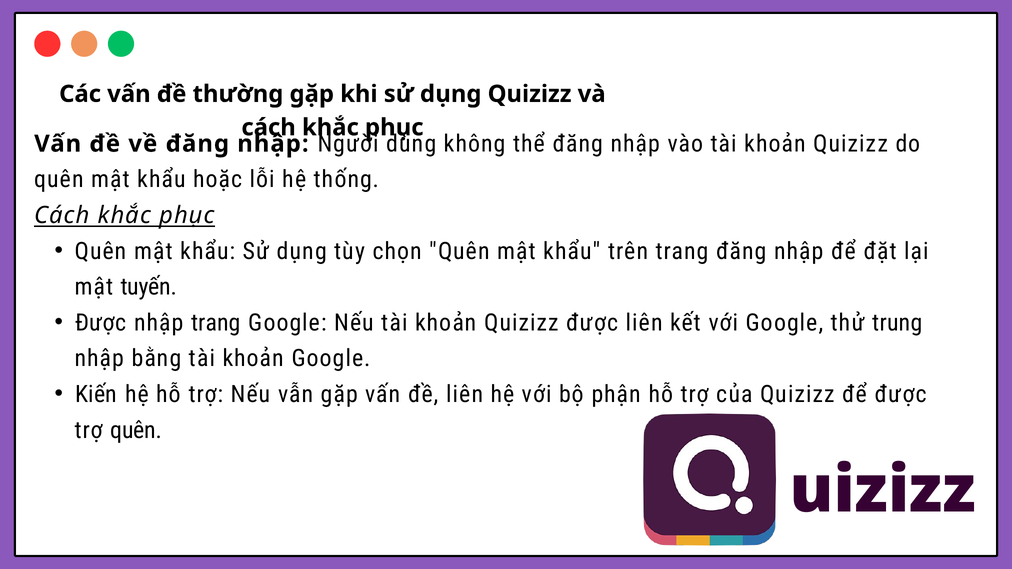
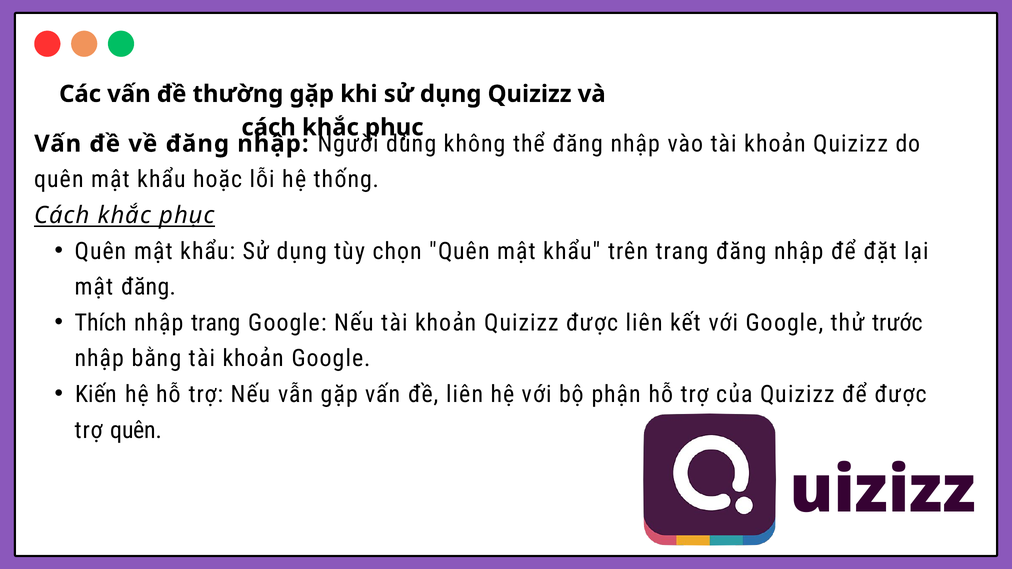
mật tuyến: tuyến -> đăng (149, 287)
Được: Được -> Thích (101, 323)
trung: trung -> trước (897, 323)
